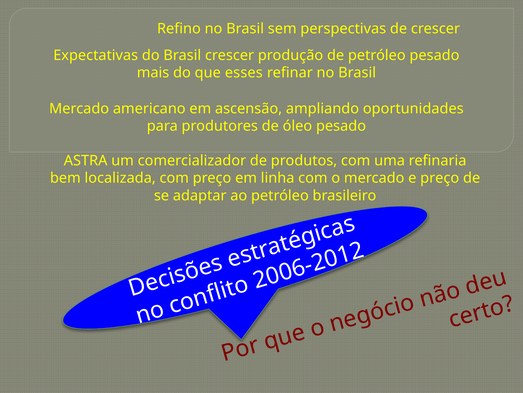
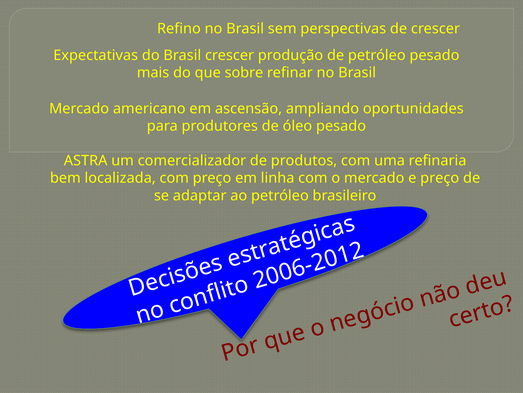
esses: esses -> sobre (244, 73)
